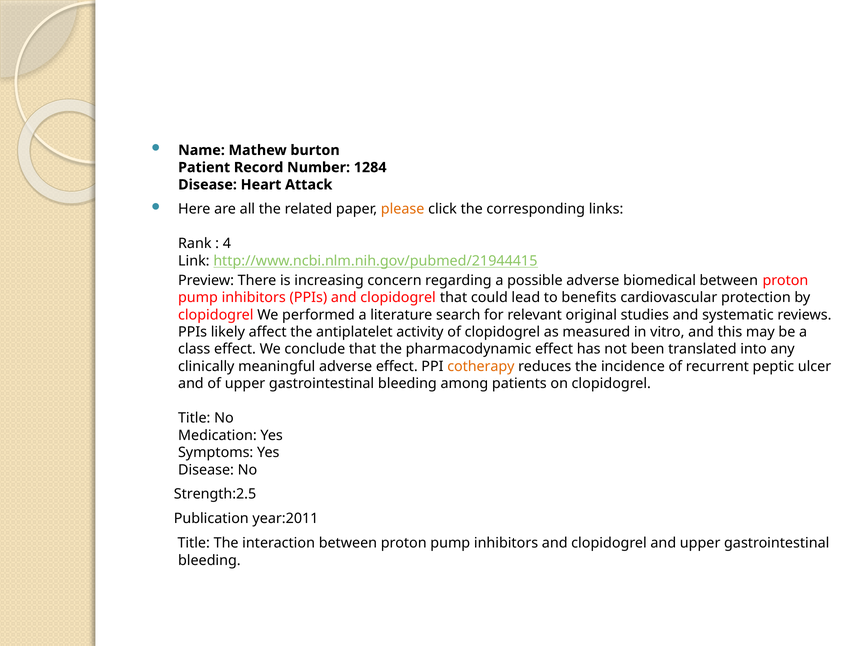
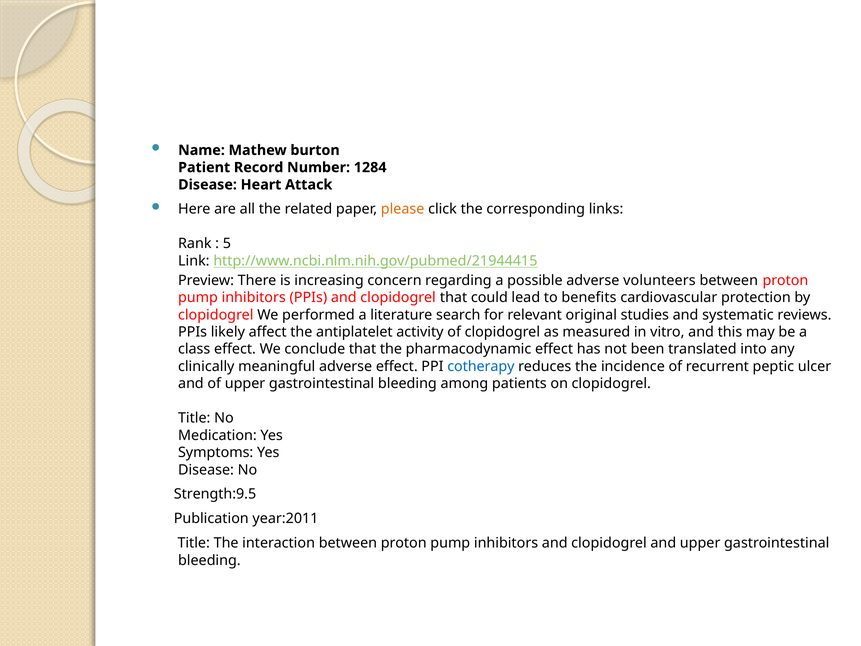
4: 4 -> 5 (227, 243)
biomedical: biomedical -> volunteers (659, 280)
cotherapy colour: orange -> blue (481, 366)
Strength:2.5: Strength:2.5 -> Strength:9.5 (215, 494)
